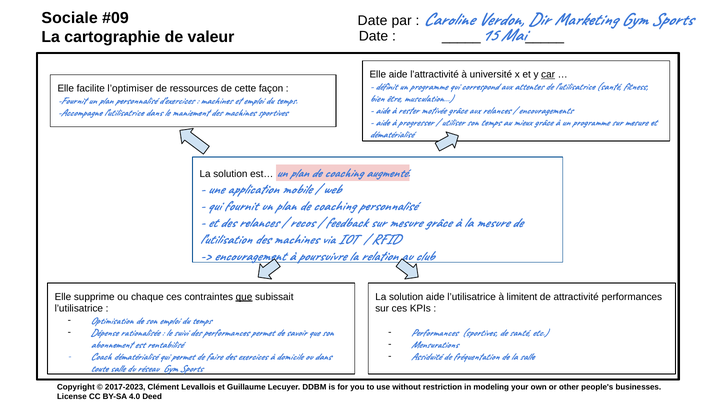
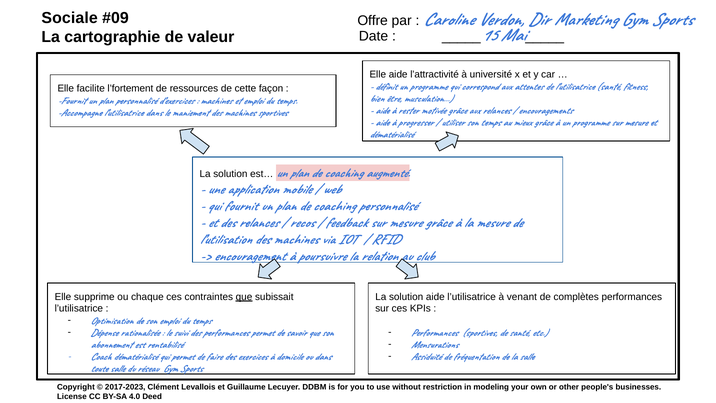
Date: Date -> Offre (373, 20)
car underline: present -> none (548, 74)
l’optimiser: l’optimiser -> l’fortement (130, 89)
limitent: limitent -> venant (522, 297)
attractivité: attractivité -> complètes (576, 297)
